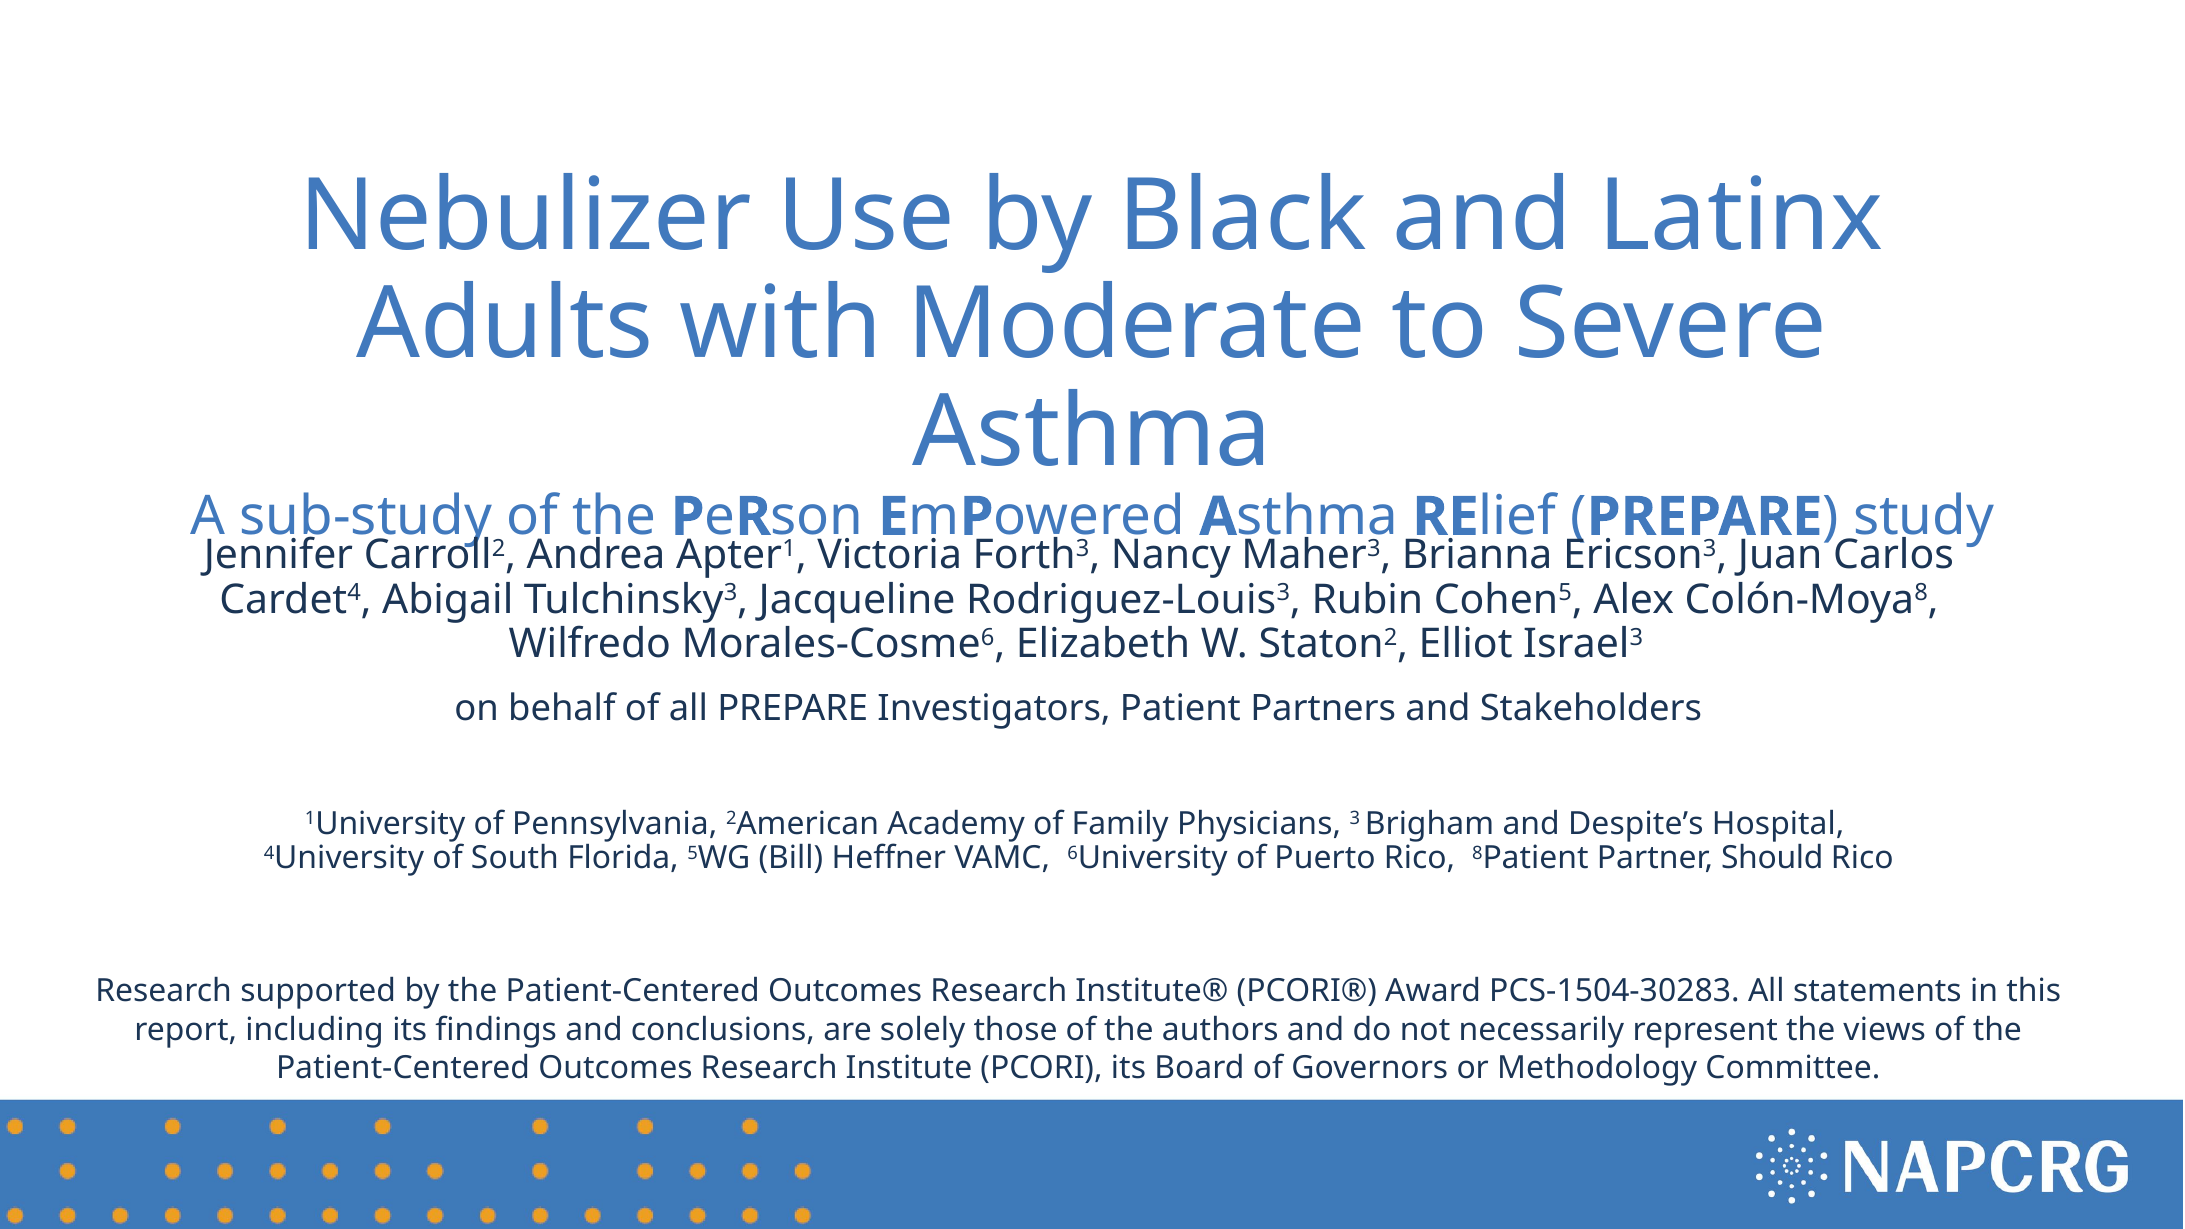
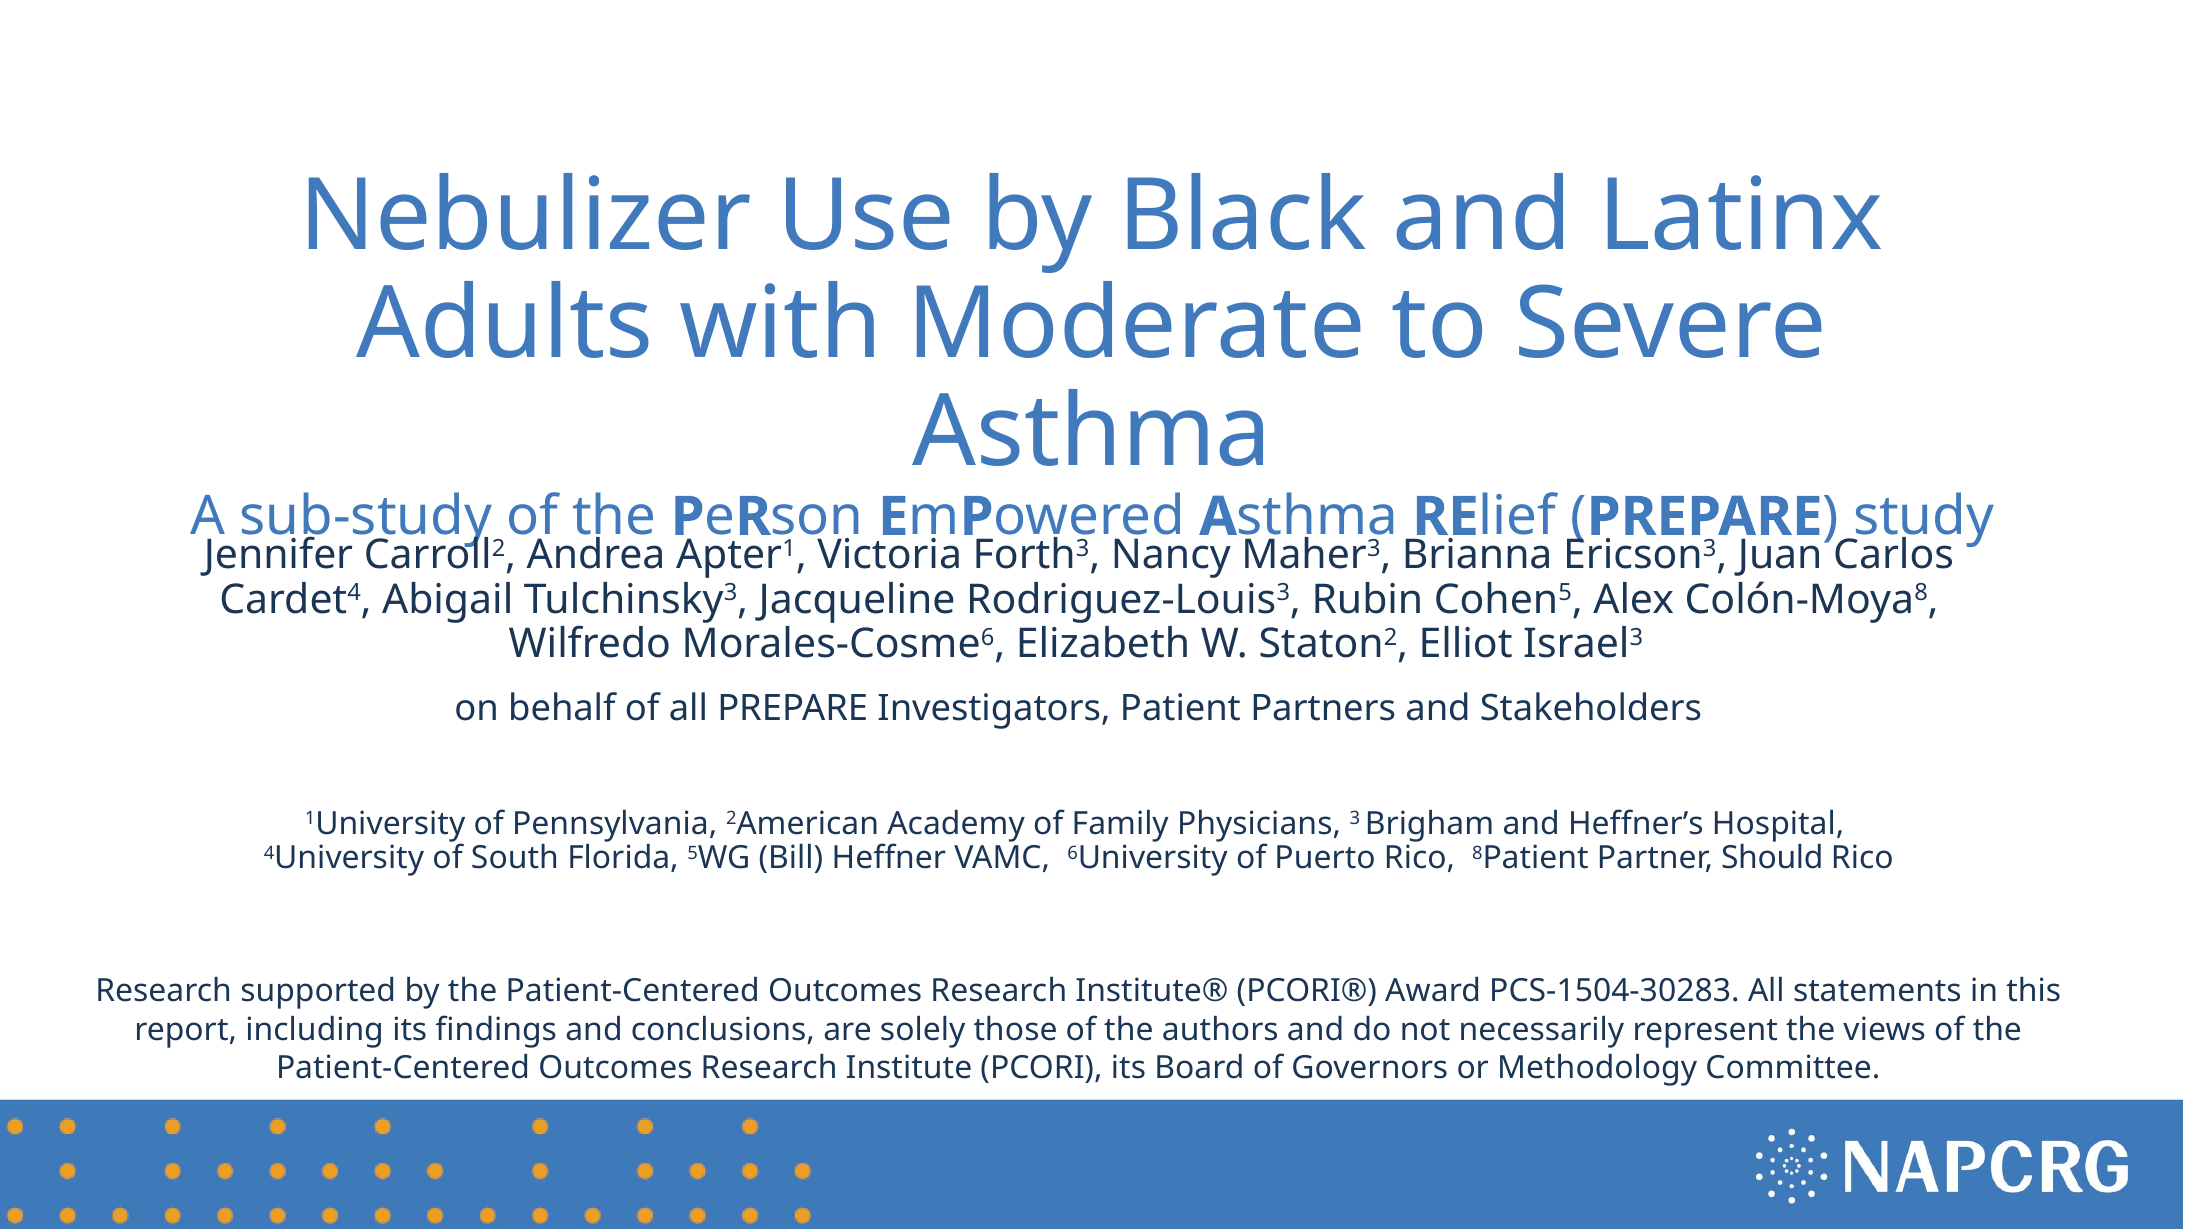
Despite’s: Despite’s -> Heffner’s (1636, 824)
